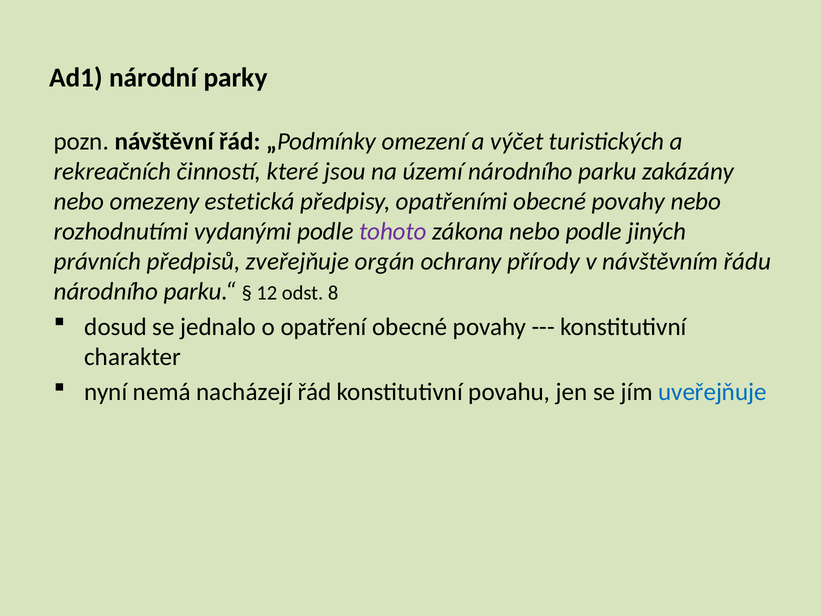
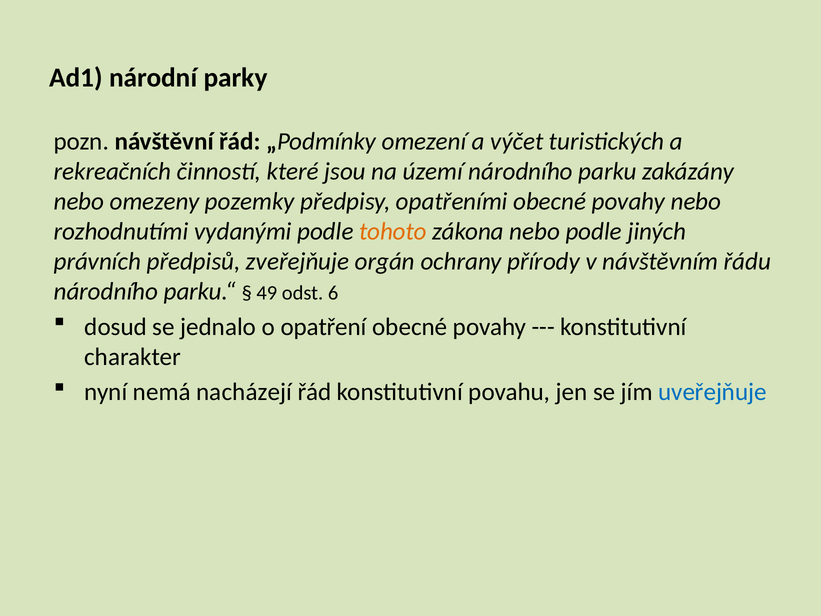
estetická: estetická -> pozemky (250, 201)
tohoto colour: purple -> orange (393, 231)
12: 12 -> 49 (267, 293)
8: 8 -> 6 (333, 293)
